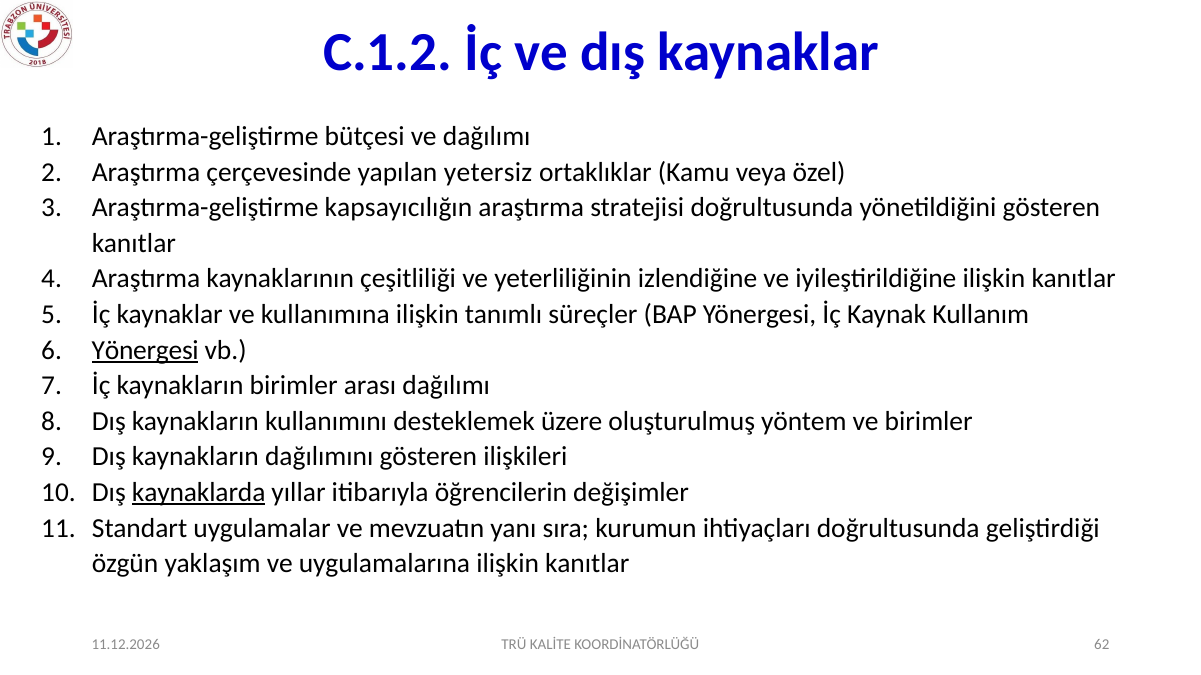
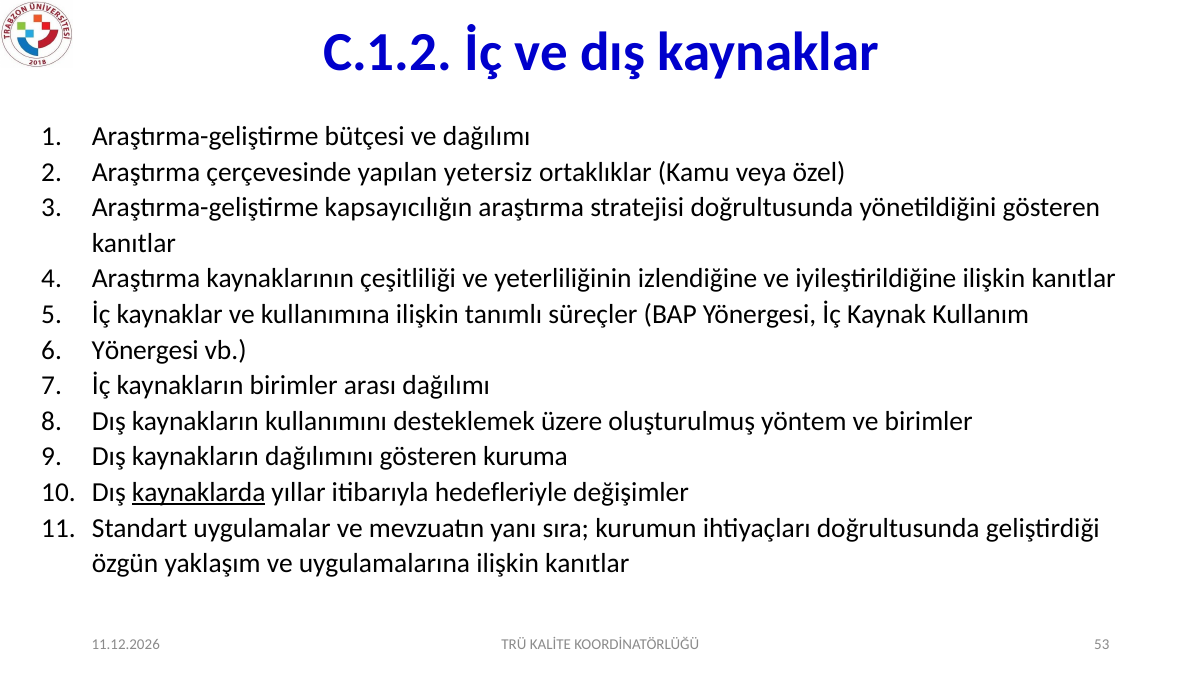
Yönergesi underline: present -> none (145, 350)
ilişkileri: ilişkileri -> kuruma (525, 457)
öğrencilerin: öğrencilerin -> hedefleriyle (501, 493)
62: 62 -> 53 (1102, 645)
